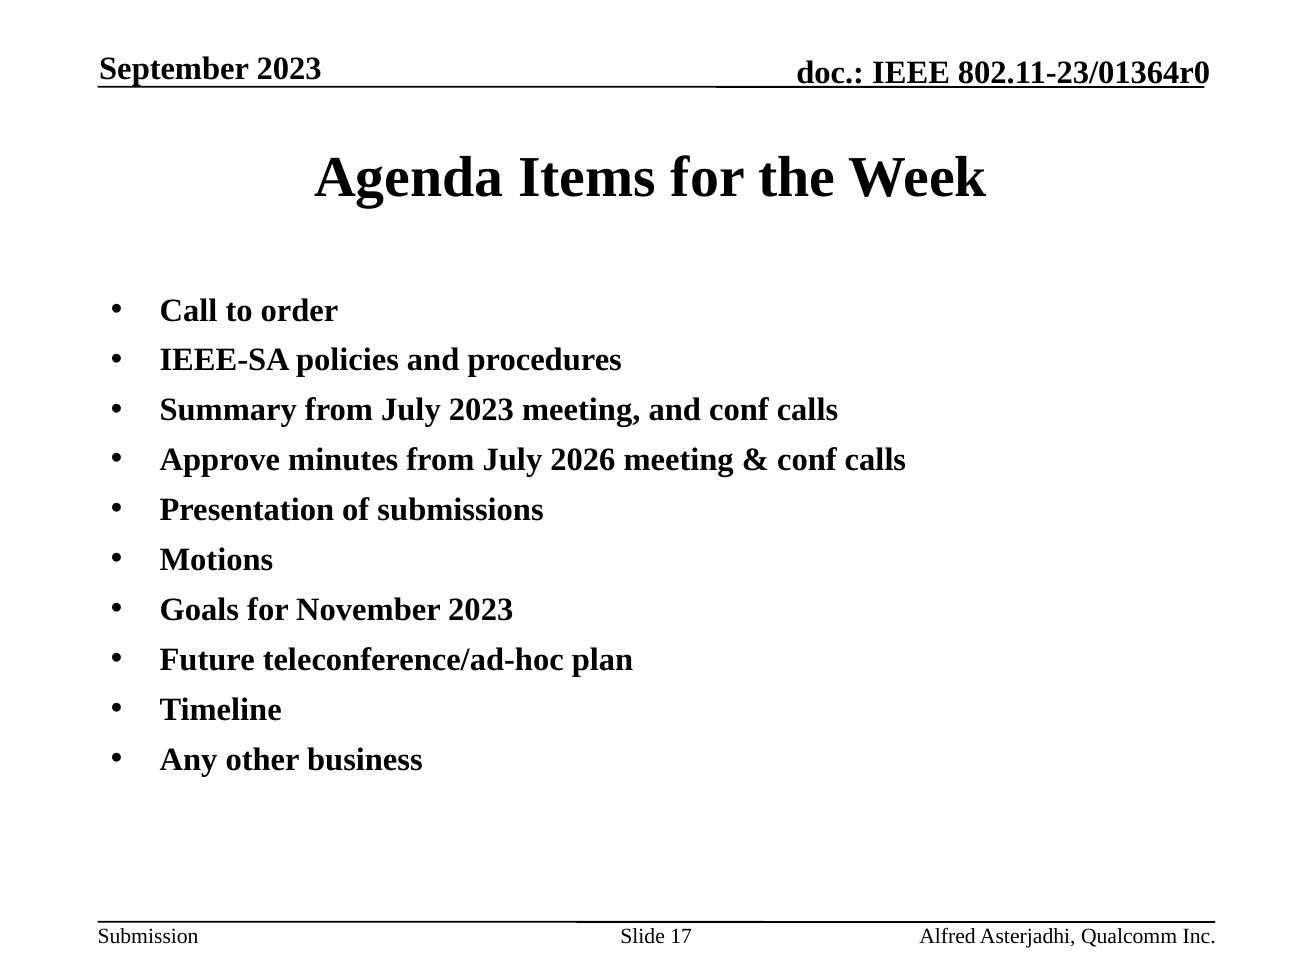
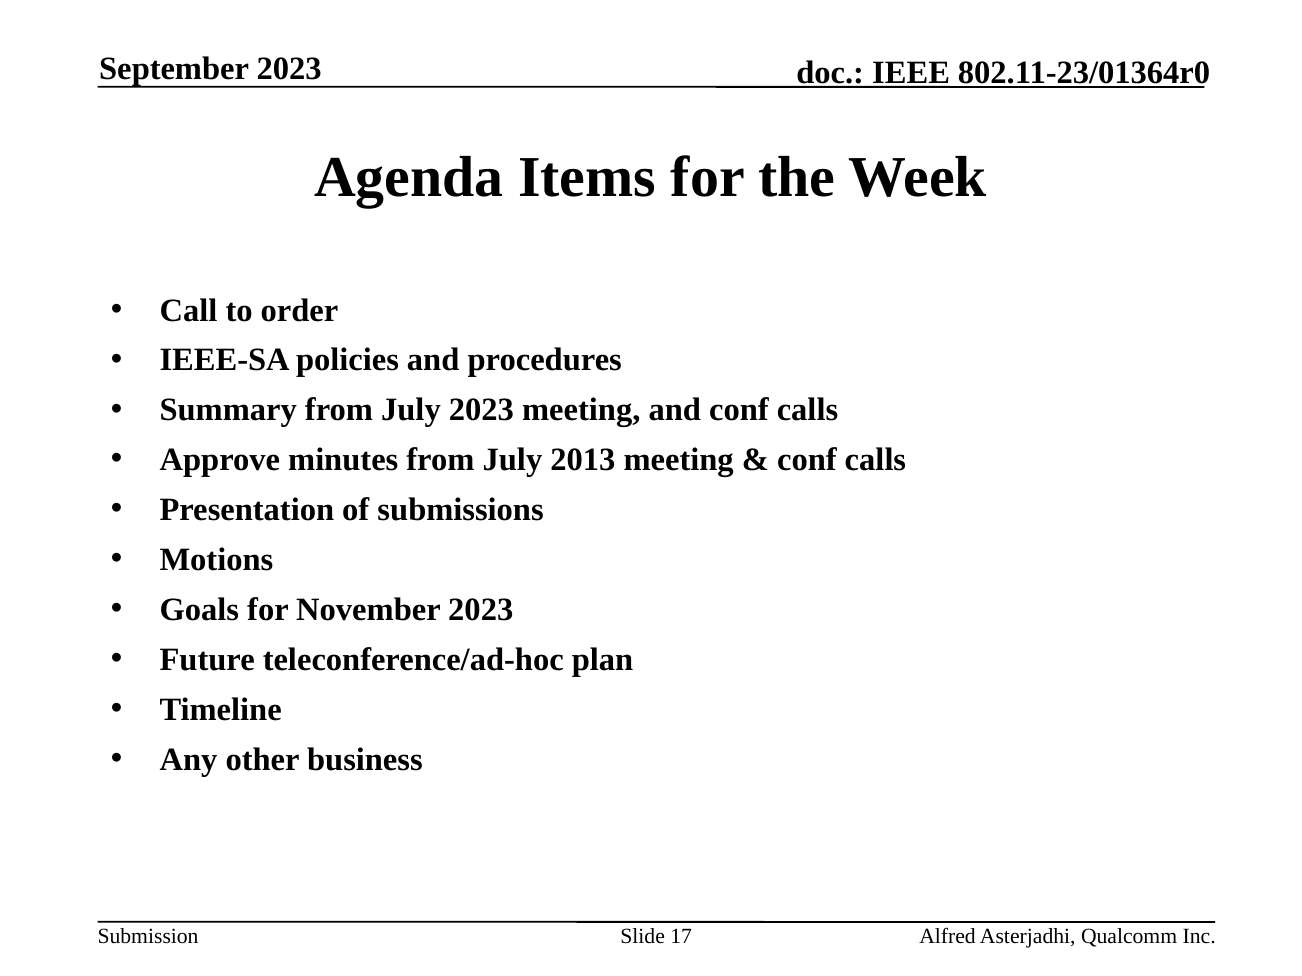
2026: 2026 -> 2013 (583, 460)
